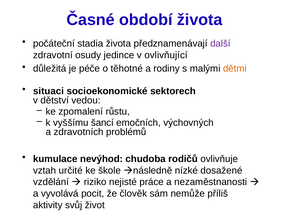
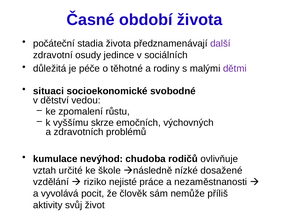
ovlivňující: ovlivňující -> sociálních (166, 55)
dětmi colour: orange -> purple (235, 69)
sektorech: sektorech -> svobodné (173, 91)
šancí: šancí -> skrze (102, 123)
